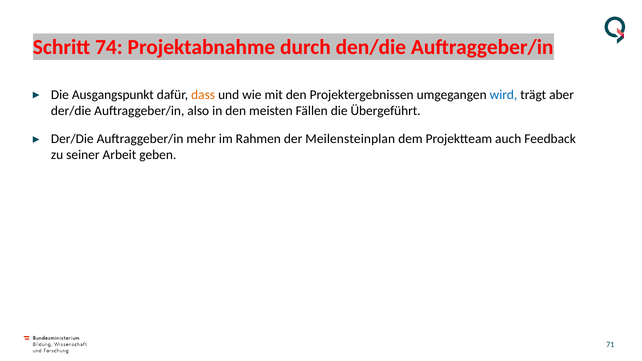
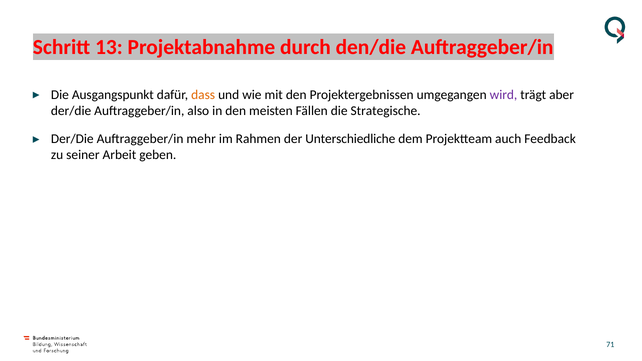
74: 74 -> 13 (109, 47)
wird colour: blue -> purple (504, 95)
Übergeführt: Übergeführt -> Strategische (386, 111)
Meilensteinplan: Meilensteinplan -> Unterschiedliche (350, 139)
